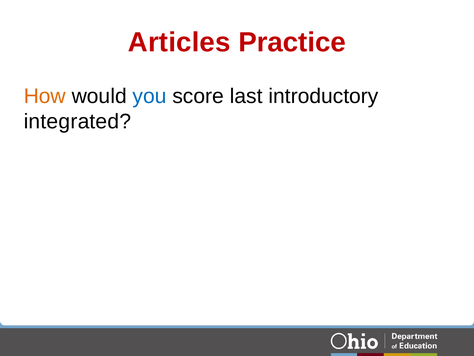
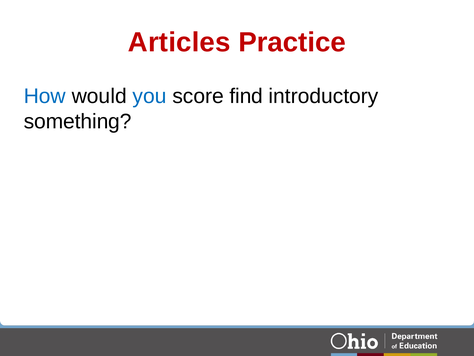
How colour: orange -> blue (45, 96)
last: last -> find (246, 96)
integrated: integrated -> something (78, 121)
